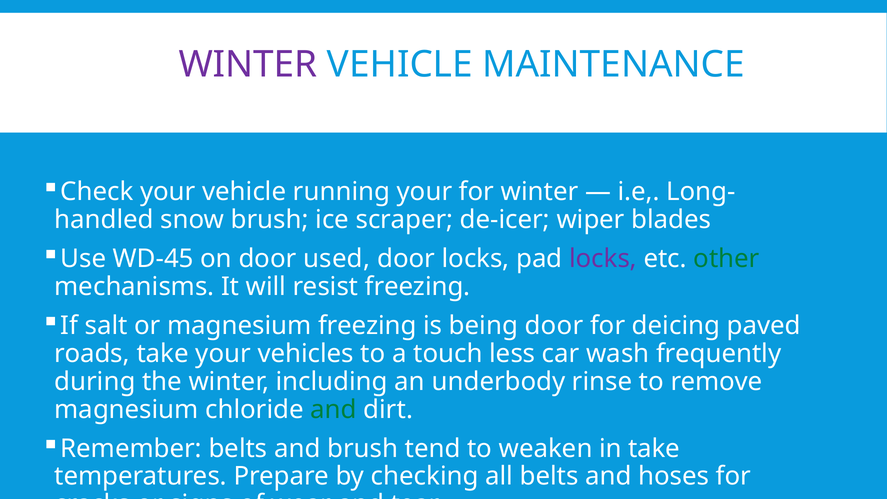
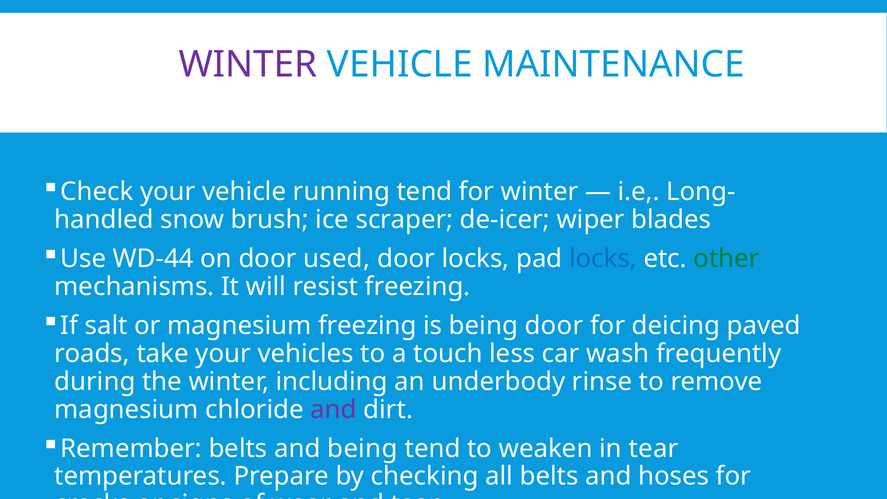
running your: your -> tend (425, 192)
WD-45: WD-45 -> WD-44 (153, 259)
locks colour: purple -> blue (603, 259)
and colour: green -> purple (334, 409)
and brush: brush -> being (362, 448)
in take: take -> tear (654, 448)
